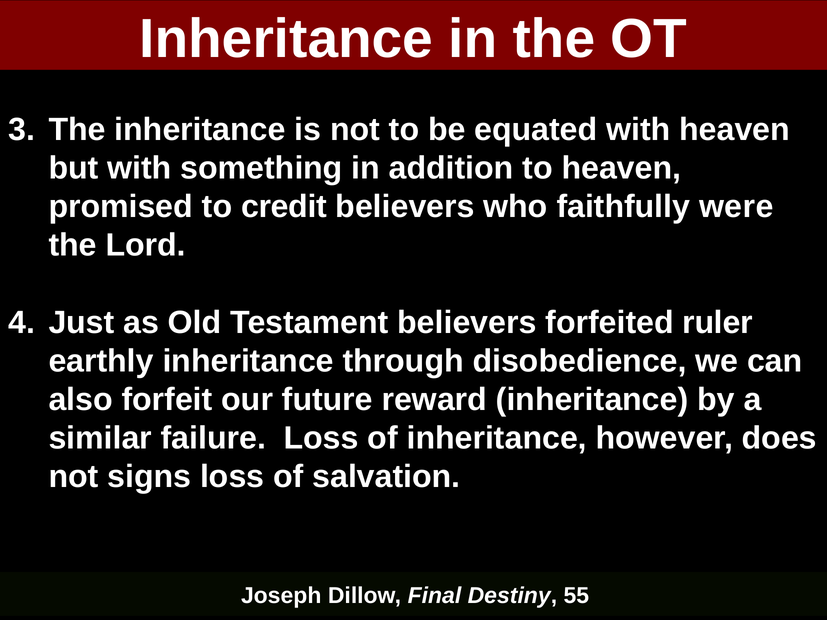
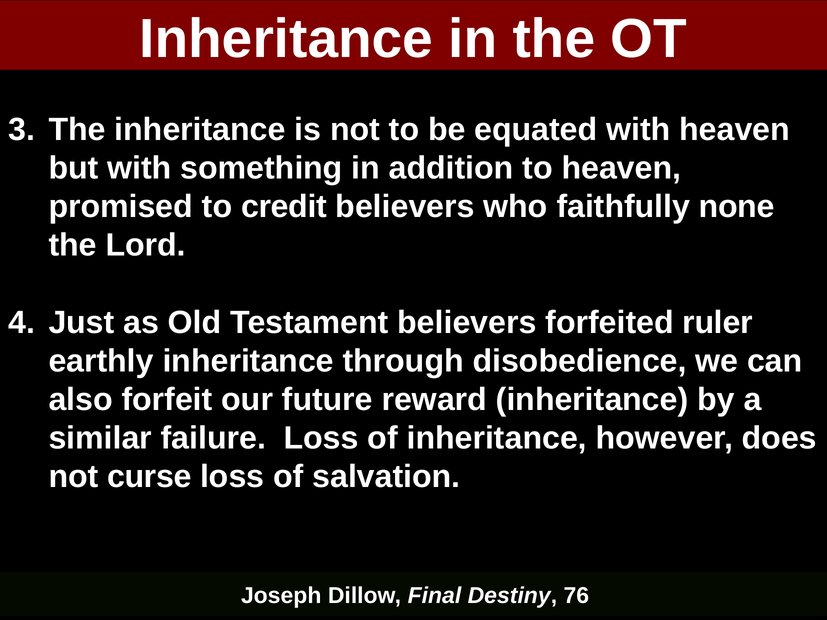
were: were -> none (737, 207)
signs: signs -> curse (149, 477)
55: 55 -> 76 (576, 596)
